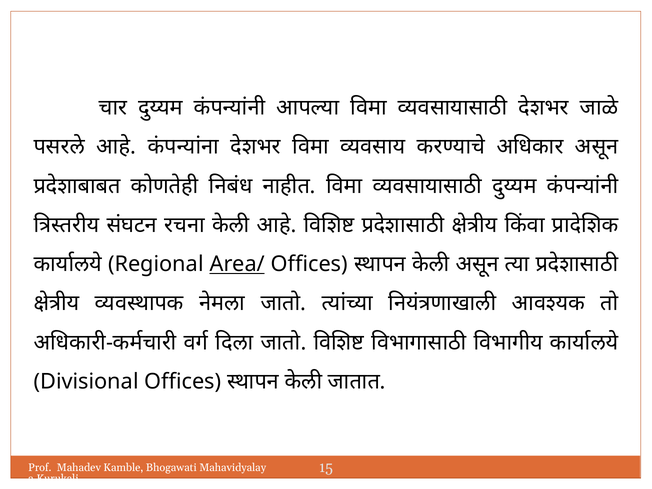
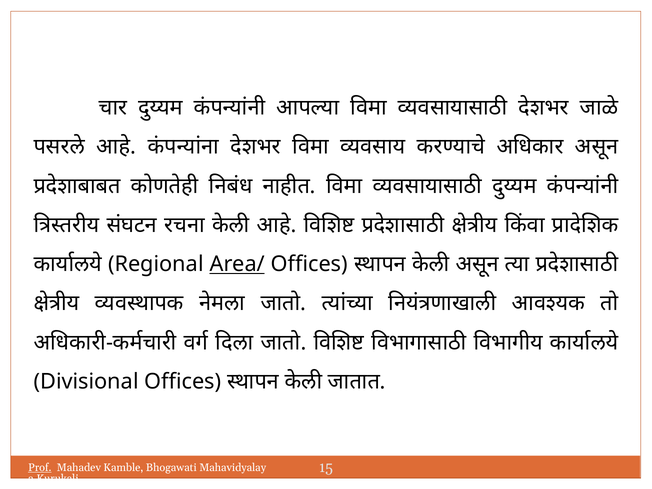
Prof underline: none -> present (40, 468)
